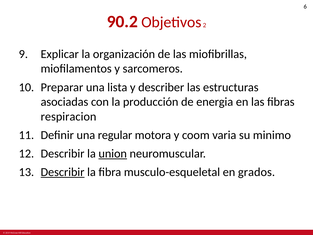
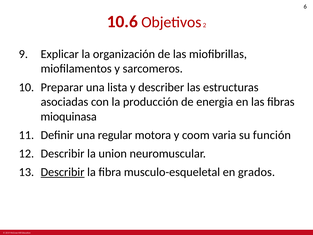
90.2: 90.2 -> 10.6 (122, 22)
respiracion: respiracion -> mioquinasa (69, 116)
minimo: minimo -> función (272, 135)
union underline: present -> none (113, 153)
